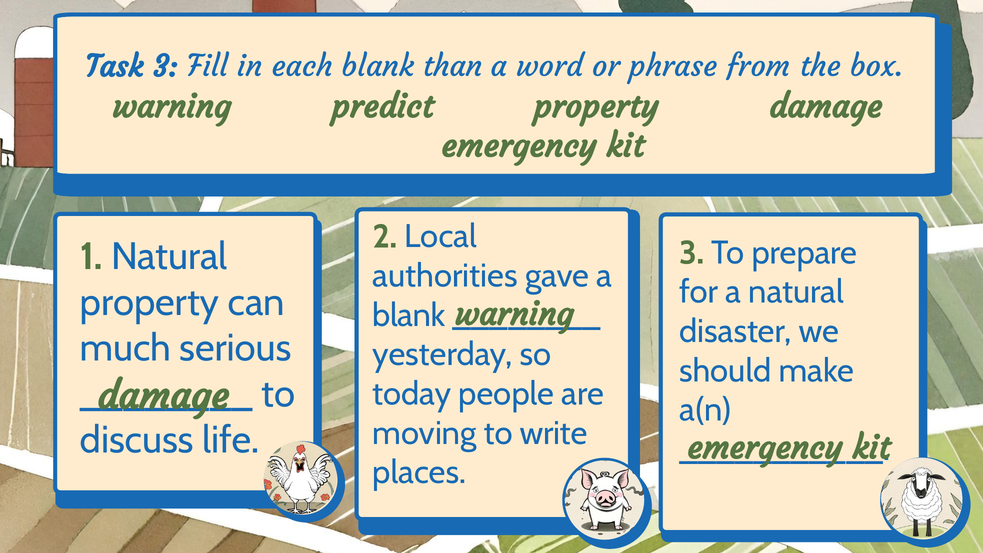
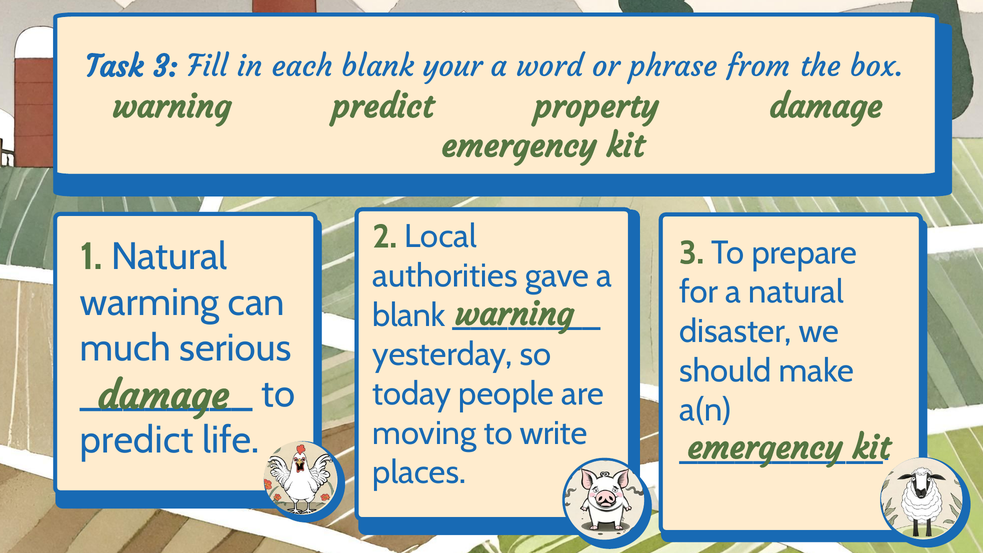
than: than -> your (453, 66)
property: property -> warming (150, 302)
discuss: discuss -> predict (137, 440)
